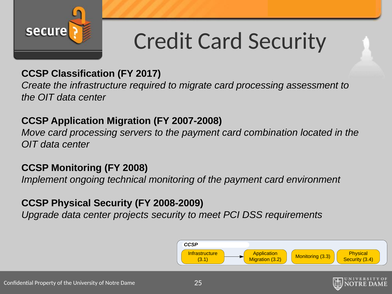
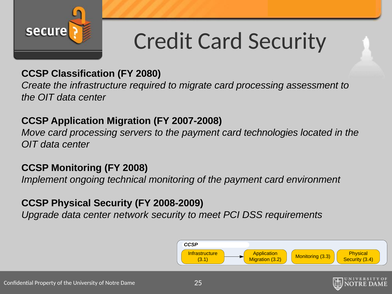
2017: 2017 -> 2080 (148, 74)
combination: combination -> technologies (271, 133)
projects: projects -> network (131, 215)
